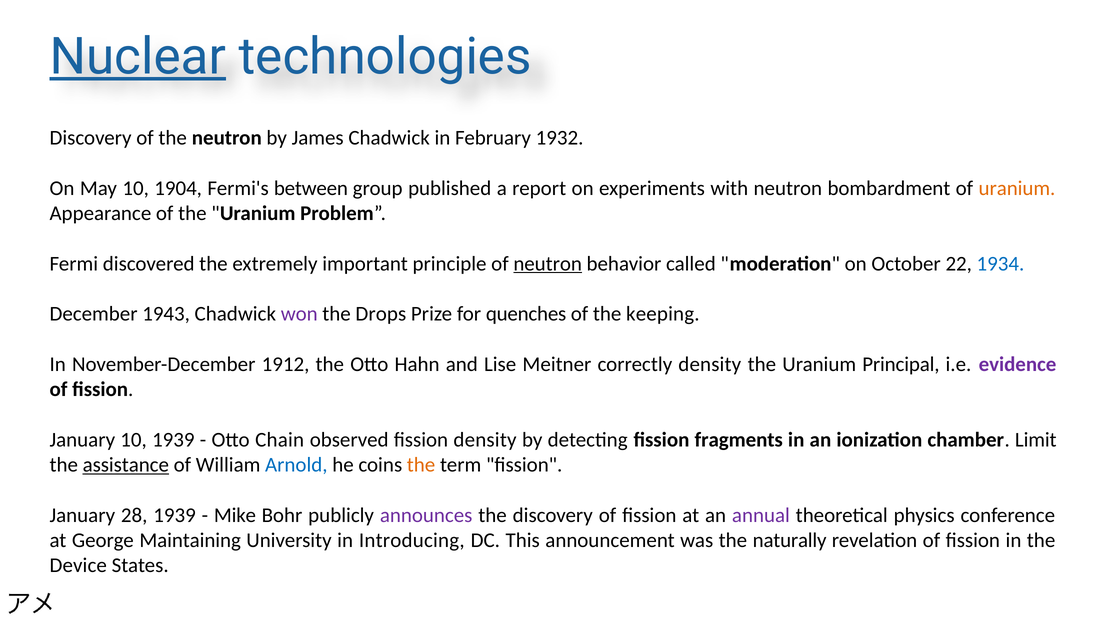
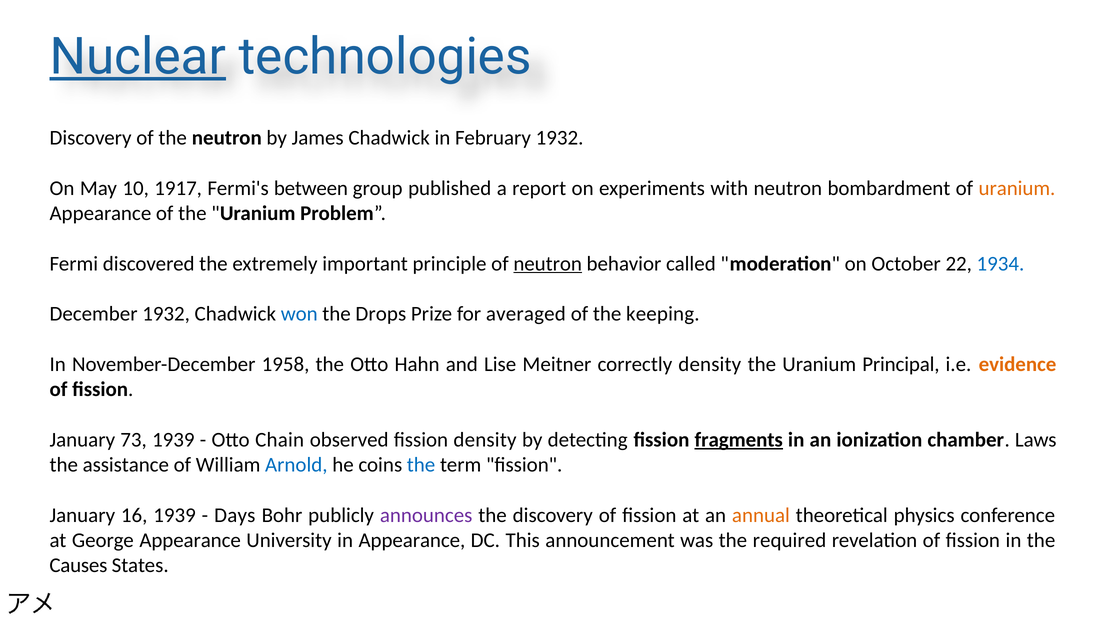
1904: 1904 -> 1917 (178, 188)
December 1943: 1943 -> 1932 (166, 314)
won colour: purple -> blue (299, 314)
quenches: quenches -> averaged (526, 314)
1912: 1912 -> 1958 (286, 364)
evidence colour: purple -> orange (1018, 364)
January 10: 10 -> 73 (134, 440)
fragments underline: none -> present (739, 440)
Limit: Limit -> Laws (1036, 440)
assistance underline: present -> none (126, 465)
the colour: orange -> blue (421, 465)
28: 28 -> 16 (134, 515)
Mike: Mike -> Days (235, 515)
annual colour: purple -> orange (761, 515)
George Maintaining: Maintaining -> Appearance (190, 540)
in Introducing: Introducing -> Appearance (412, 540)
naturally: naturally -> required (789, 540)
Device: Device -> Causes (78, 565)
